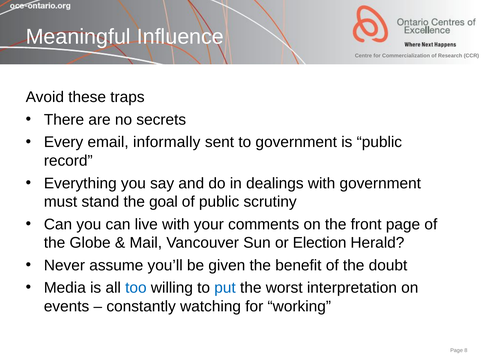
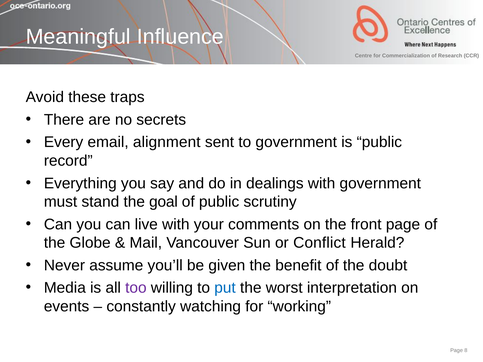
informally: informally -> alignment (167, 142)
Election: Election -> Conflict (319, 243)
too colour: blue -> purple (136, 288)
